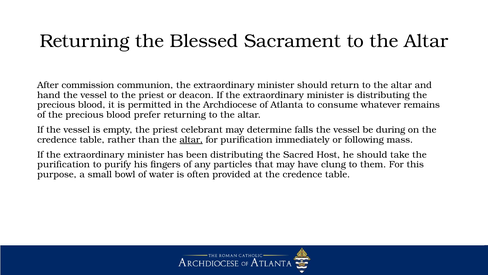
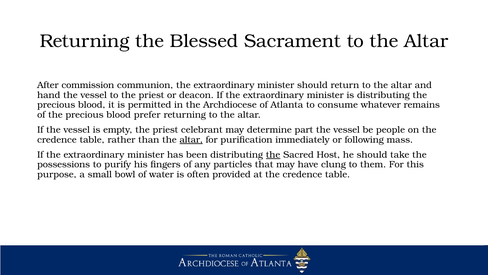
falls: falls -> part (304, 130)
during: during -> people (390, 130)
the underline: none -> present (273, 154)
purification: purification -> possessions (64, 164)
